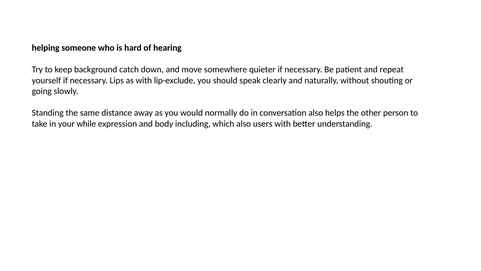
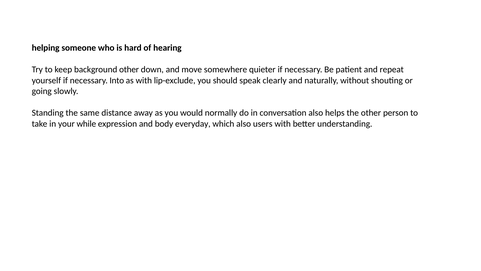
background catch: catch -> other (129, 69)
Lips: Lips -> Into (117, 80)
including: including -> everyday (193, 124)
